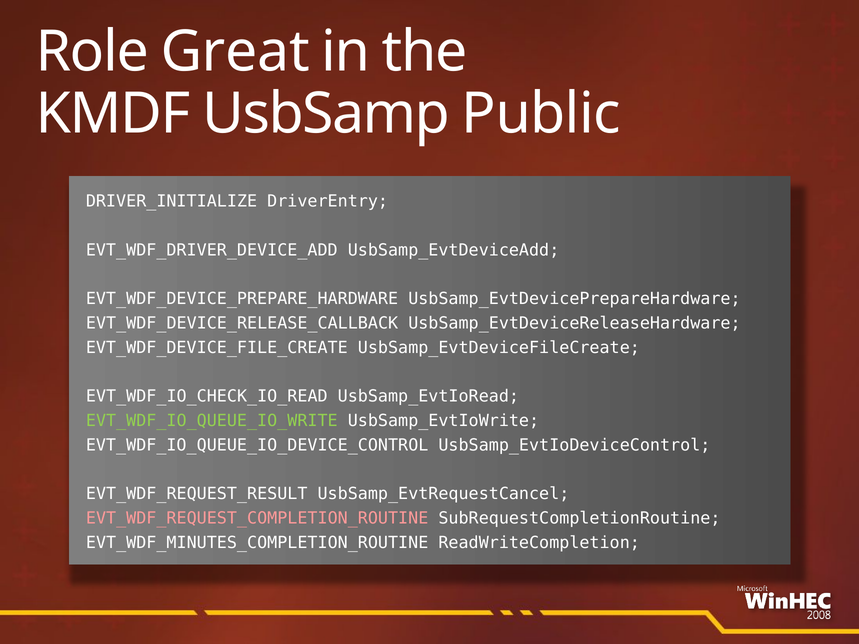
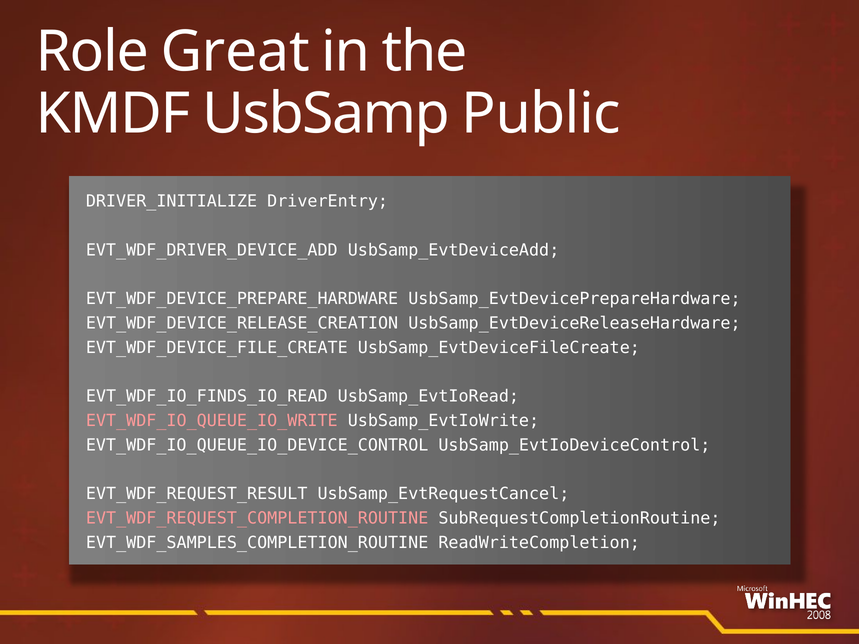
EVT_WDF_DEVICE_RELEASE_CALLBACK: EVT_WDF_DEVICE_RELEASE_CALLBACK -> EVT_WDF_DEVICE_RELEASE_CREATION (242, 323)
EVT_WDF_IO_CHECK_IO_READ: EVT_WDF_IO_CHECK_IO_READ -> EVT_WDF_IO_FINDS_IO_READ (207, 397)
EVT_WDF_IO_QUEUE_IO_WRITE colour: light green -> pink (212, 421)
EVT_WDF_MINUTES_COMPLETION_ROUTINE: EVT_WDF_MINUTES_COMPLETION_ROUTINE -> EVT_WDF_SAMPLES_COMPLETION_ROUTINE (257, 543)
